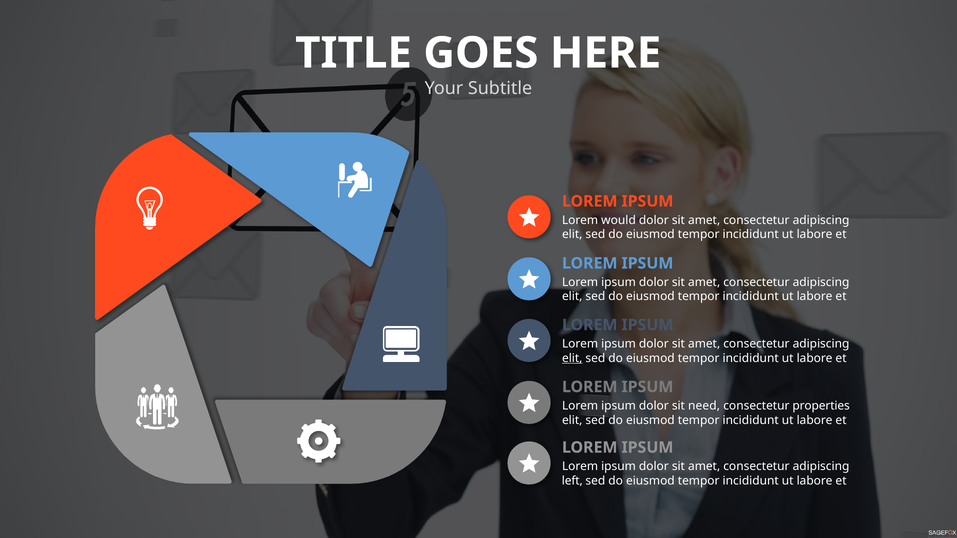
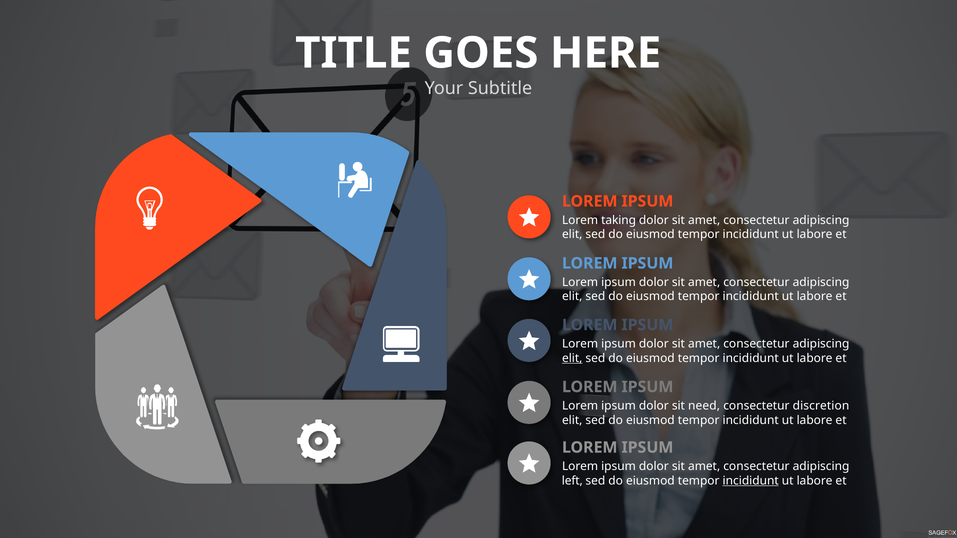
would: would -> taking (619, 220)
properties: properties -> discretion (821, 406)
incididunt underline: none -> present (751, 481)
